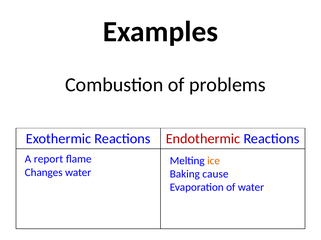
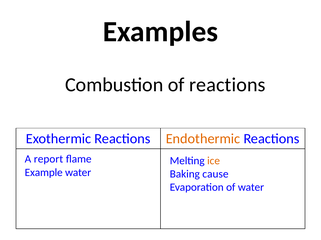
of problems: problems -> reactions (227, 85)
Endothermic colour: red -> orange (203, 139)
Changes: Changes -> Example (44, 173)
